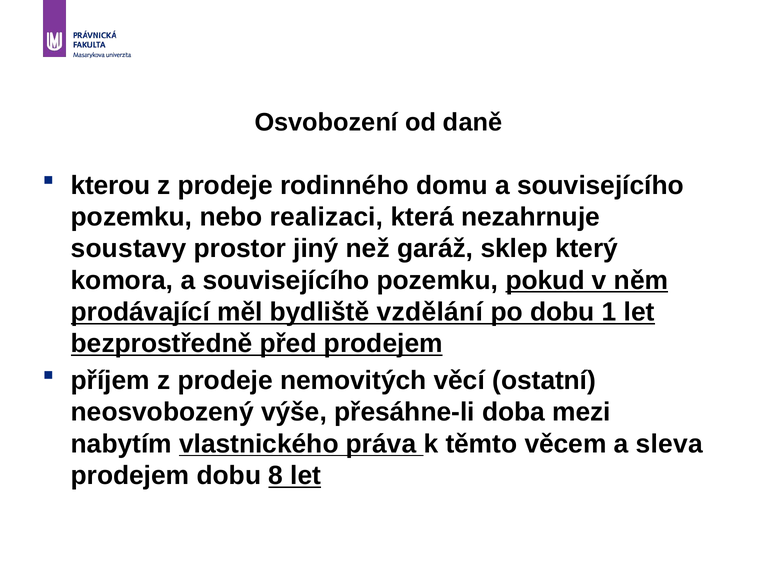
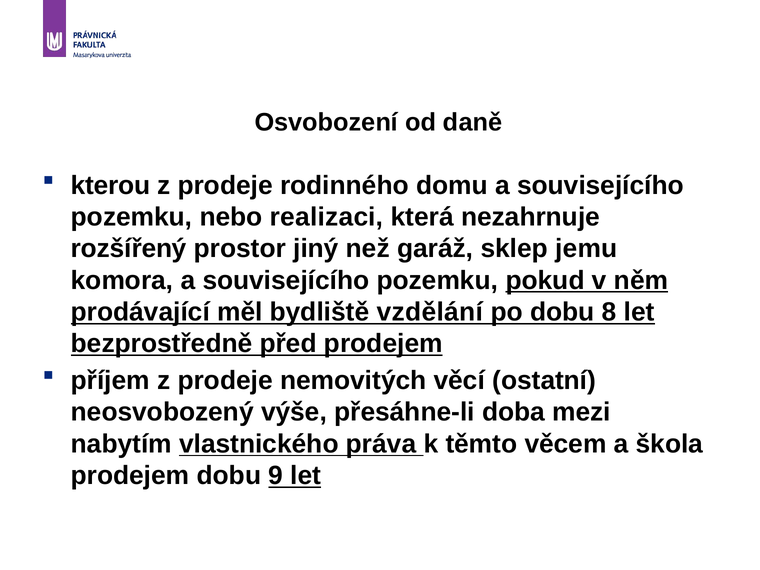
soustavy: soustavy -> rozšířený (129, 249)
který: který -> jemu (586, 249)
1: 1 -> 8 (609, 312)
sleva: sleva -> škola (669, 444)
8: 8 -> 9 (276, 476)
